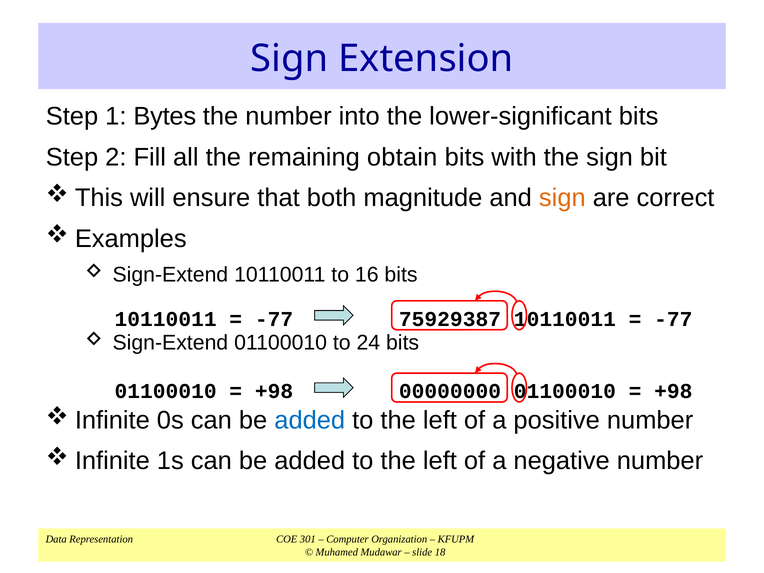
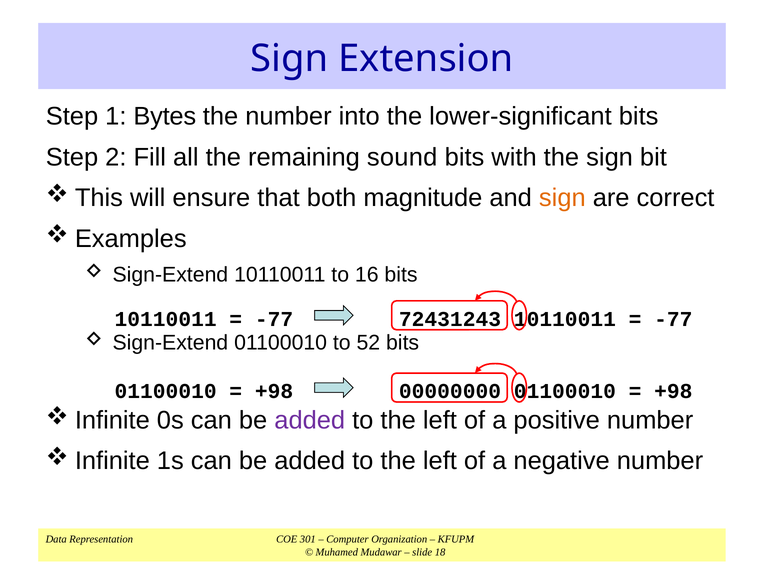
obtain: obtain -> sound (402, 157)
75929387: 75929387 -> 72431243 (450, 319)
24: 24 -> 52 (368, 343)
added colour: blue -> purple (310, 420)
